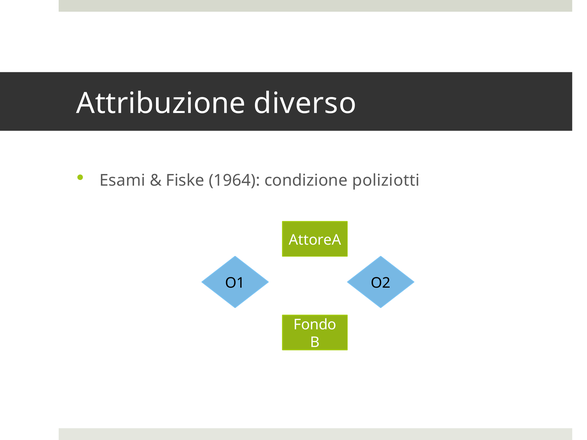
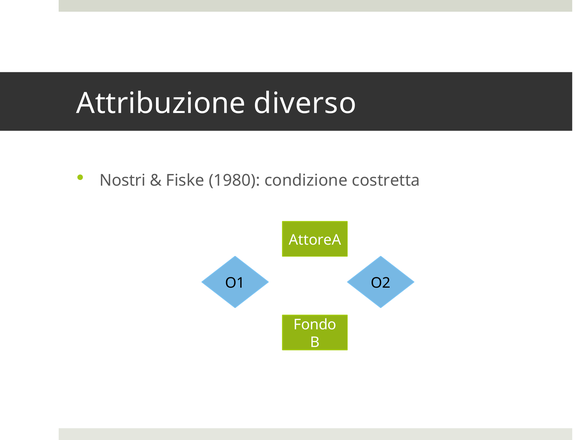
Esami: Esami -> Nostri (123, 180)
1964: 1964 -> 1980 (234, 180)
poliziotti: poliziotti -> costretta (386, 180)
